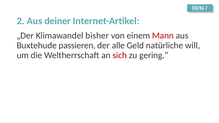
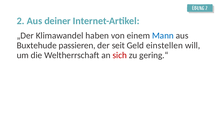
bisher: bisher -> haben (97, 36)
Mann colour: red -> blue (163, 36)
alle: alle -> seit (118, 45)
natürliche: natürliche -> einstellen (164, 45)
